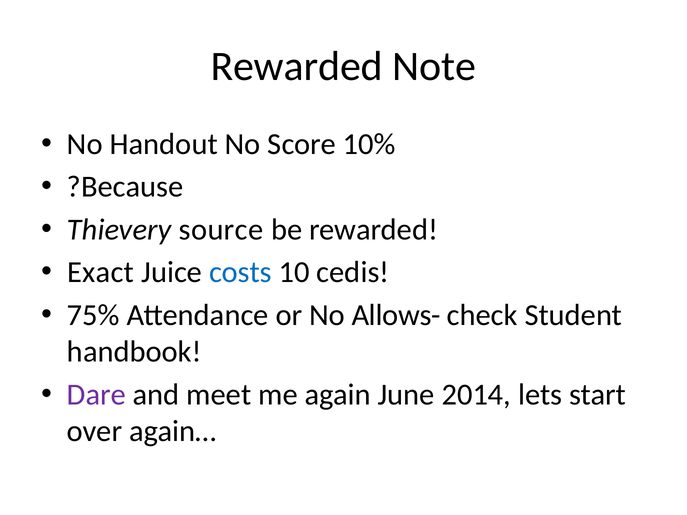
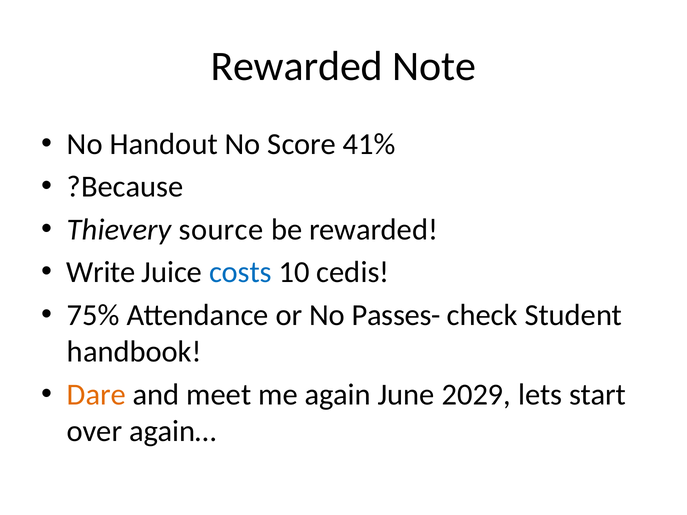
10%: 10% -> 41% (369, 144)
Exact: Exact -> Write (101, 273)
Allows-: Allows- -> Passes- (396, 315)
Dare colour: purple -> orange (96, 395)
2014: 2014 -> 2029 (476, 395)
